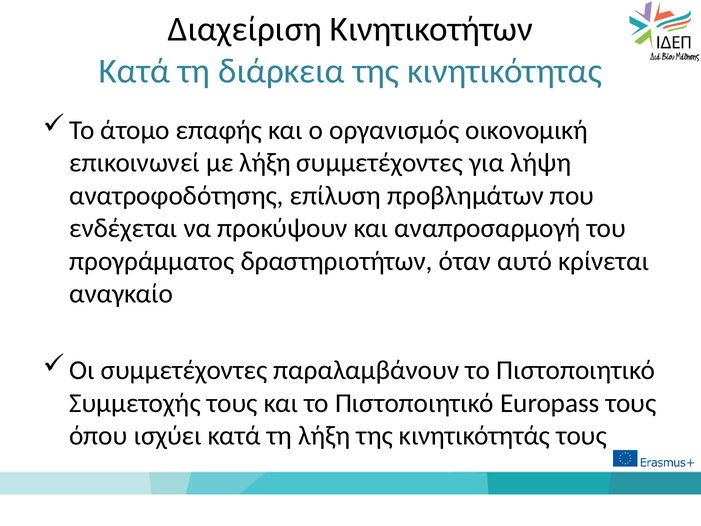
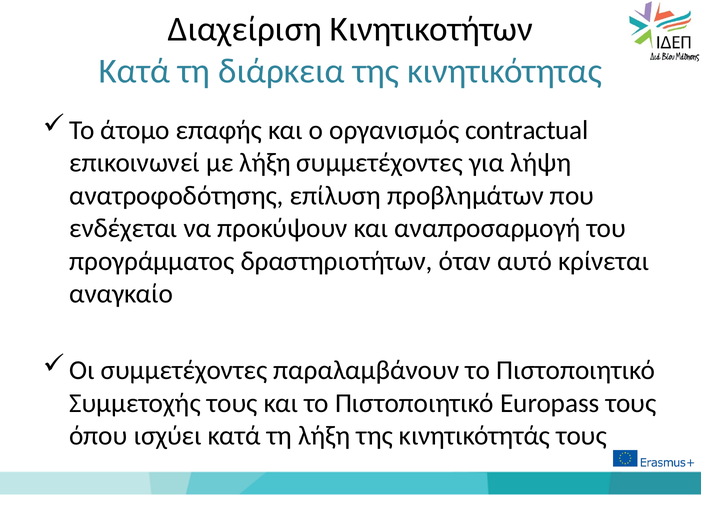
οικονομική: οικονομική -> contractual (527, 130)
